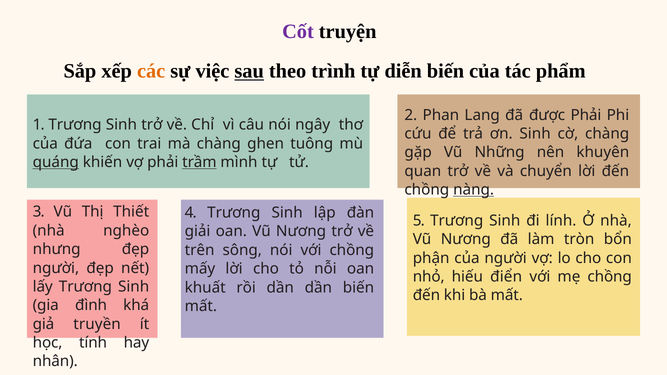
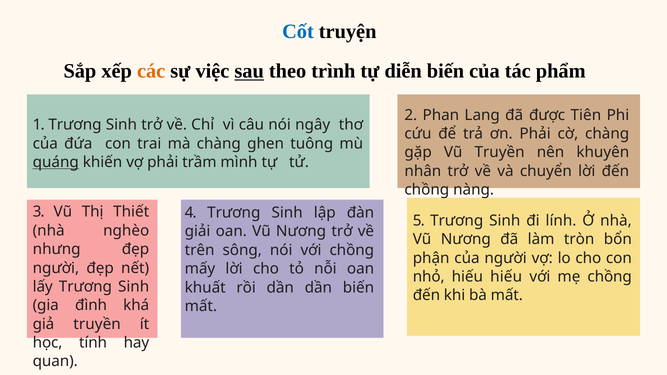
Cốt colour: purple -> blue (298, 32)
được Phải: Phải -> Tiên (586, 115)
ơn Sinh: Sinh -> Phải (535, 134)
Vũ Những: Những -> Truyền (500, 152)
trầm underline: present -> none (199, 162)
quan: quan -> nhân (423, 171)
nàng underline: present -> none (474, 190)
hiếu điển: điển -> hiếu (506, 277)
nhân: nhân -> quan (55, 362)
